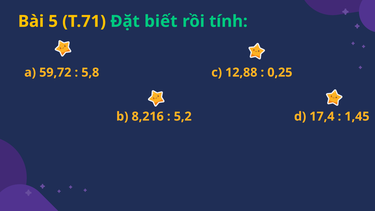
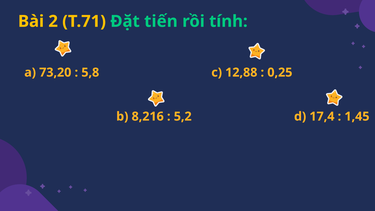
5: 5 -> 2 (53, 21)
biết: biết -> tiến (161, 21)
59,72: 59,72 -> 73,20 (55, 72)
